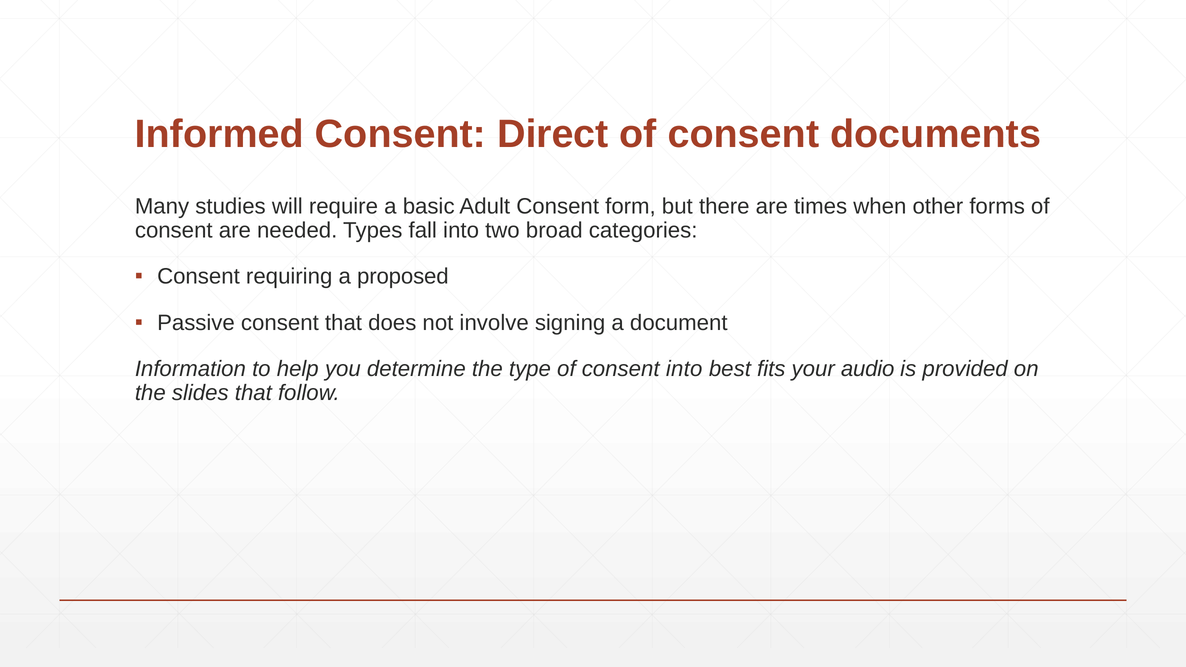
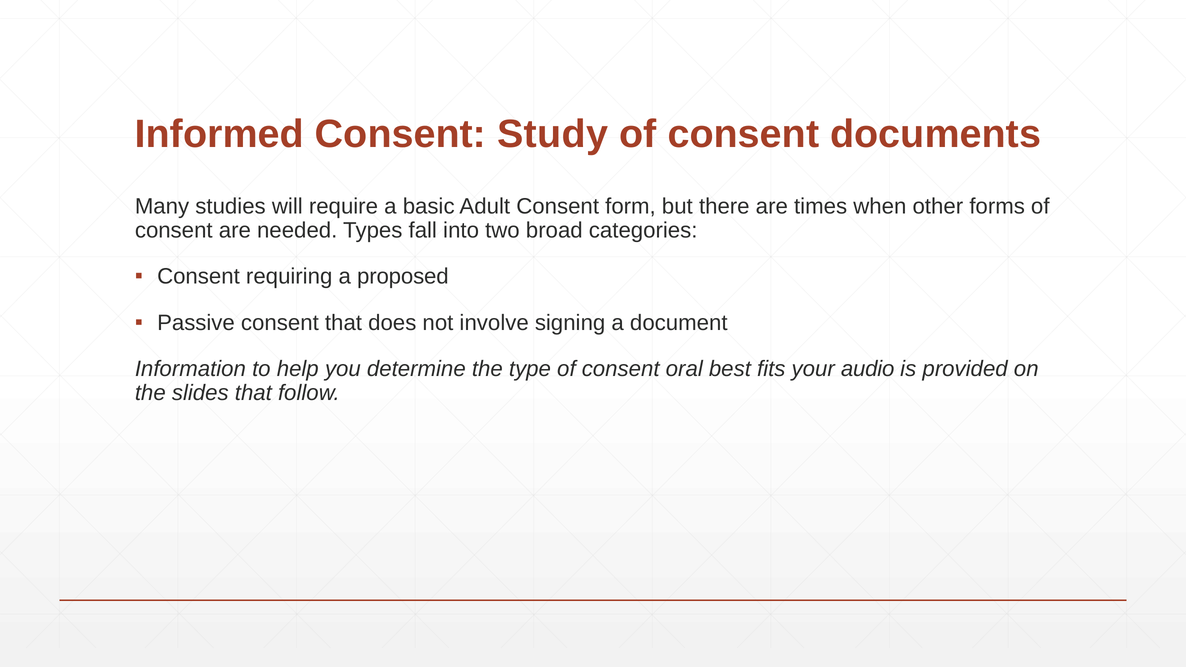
Direct: Direct -> Study (553, 134)
consent into: into -> oral (684, 369)
